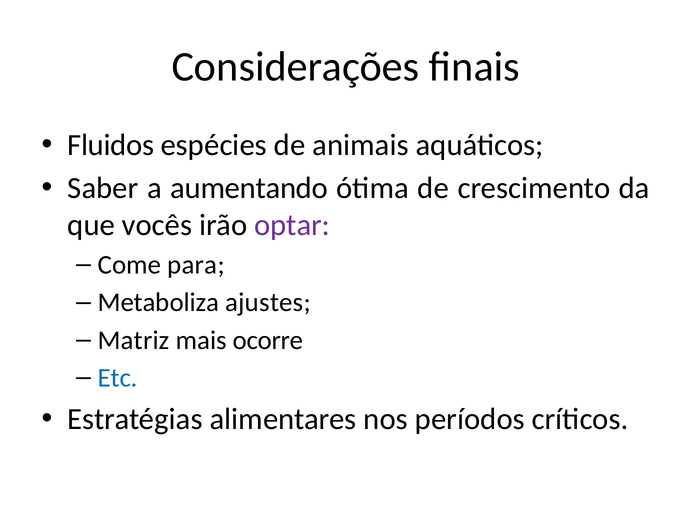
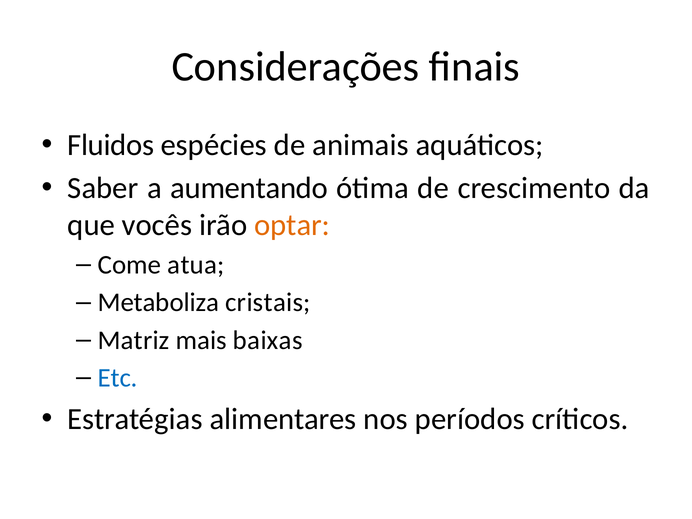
optar colour: purple -> orange (292, 225)
para: para -> atua (196, 265)
ajustes: ajustes -> cristais (268, 303)
ocorre: ocorre -> baixas (268, 340)
